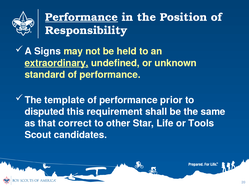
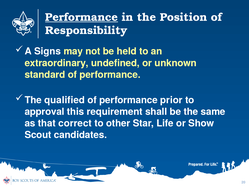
extraordinary underline: present -> none (57, 63)
template: template -> qualified (65, 100)
disputed: disputed -> approval (45, 112)
Tools: Tools -> Show (201, 123)
